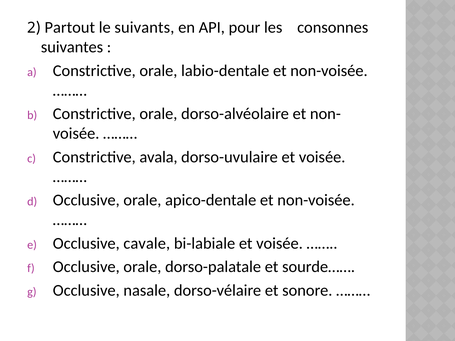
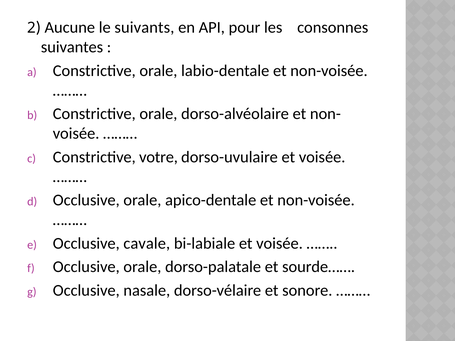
Partout: Partout -> Aucune (70, 27)
avala: avala -> votre (159, 157)
